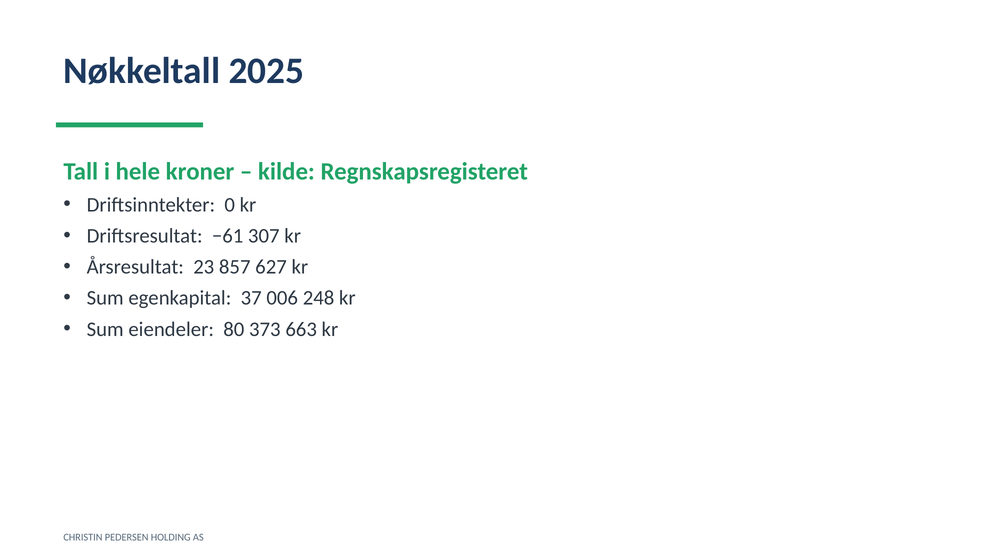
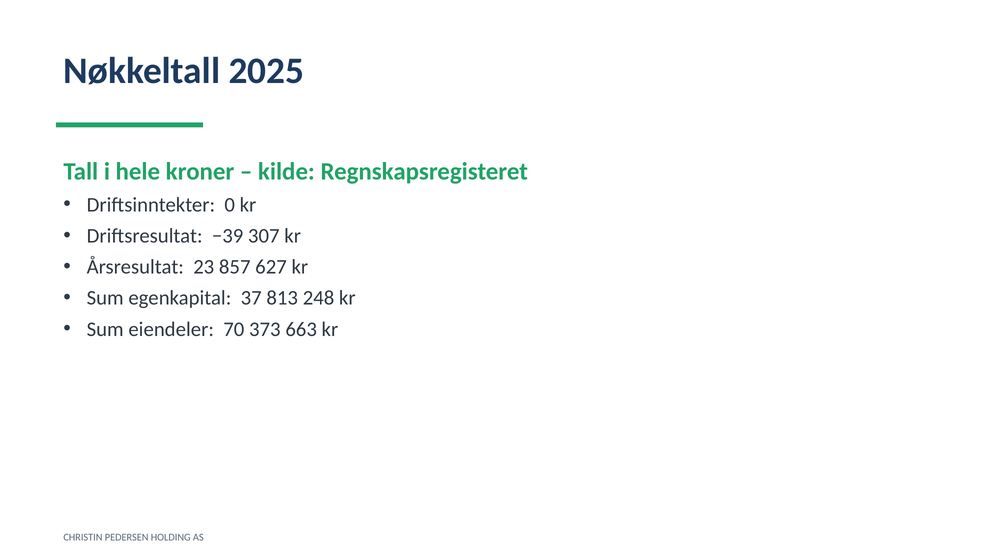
−61: −61 -> −39 (228, 236)
006: 006 -> 813 (282, 298)
80: 80 -> 70 (234, 329)
